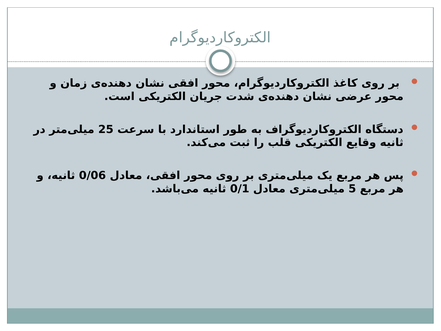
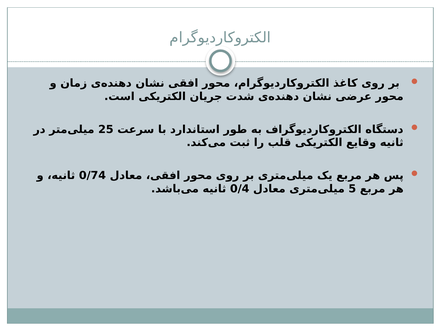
0/06: 0/06 -> 0/74 (92, 175)
0/1: 0/1 -> 0/4 (240, 189)
